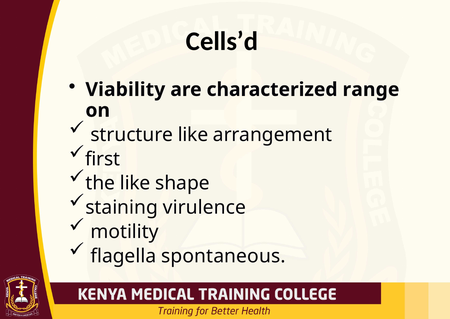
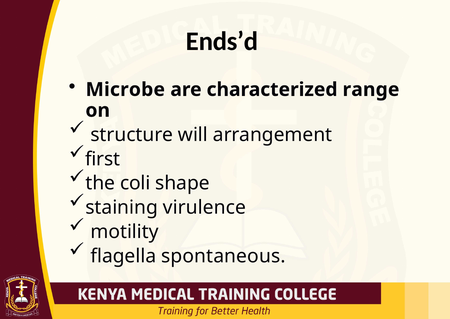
Cells’d: Cells’d -> Ends’d (222, 41)
Viability: Viability -> Microbe (125, 89)
structure like: like -> will (193, 134)
the like: like -> coli (135, 183)
